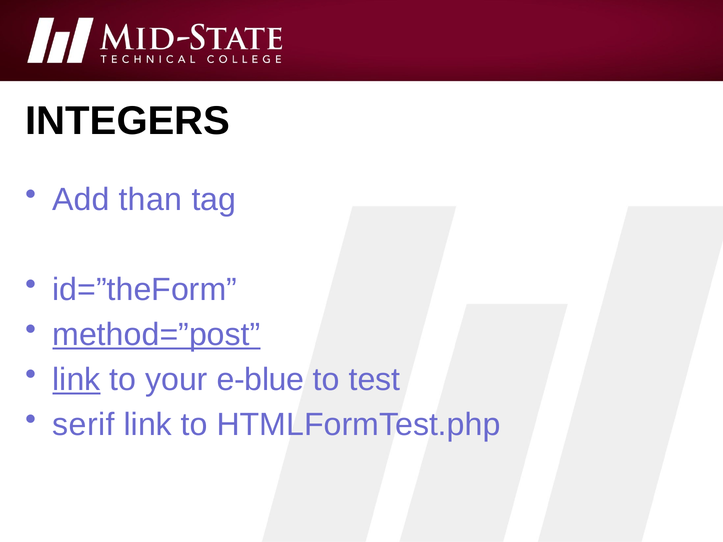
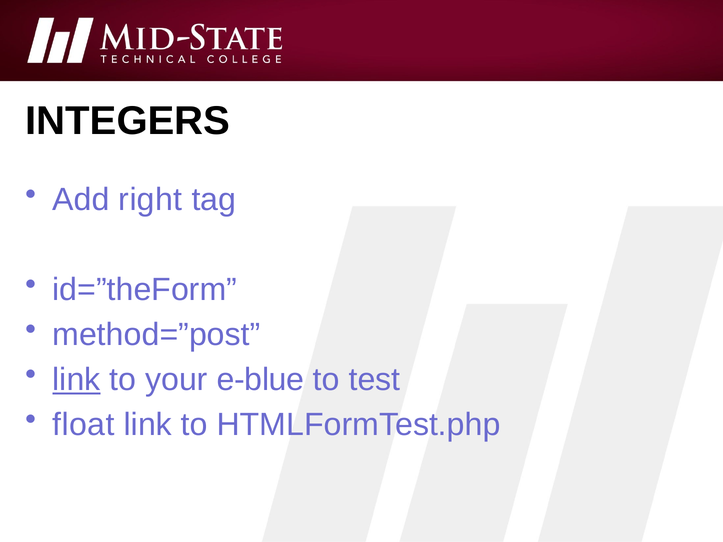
than: than -> right (150, 200)
method=”post underline: present -> none (156, 335)
serif: serif -> float (83, 425)
